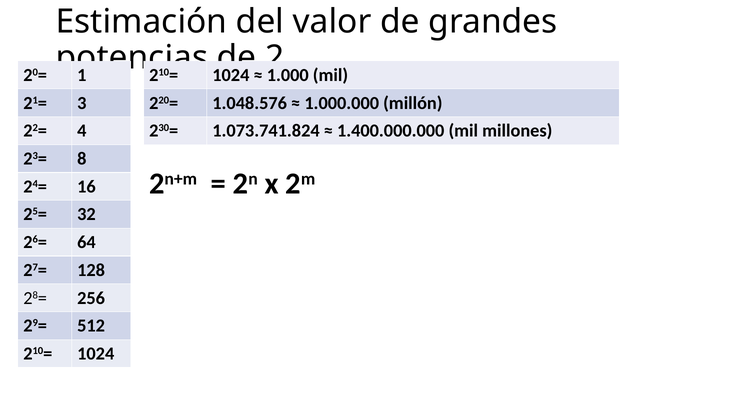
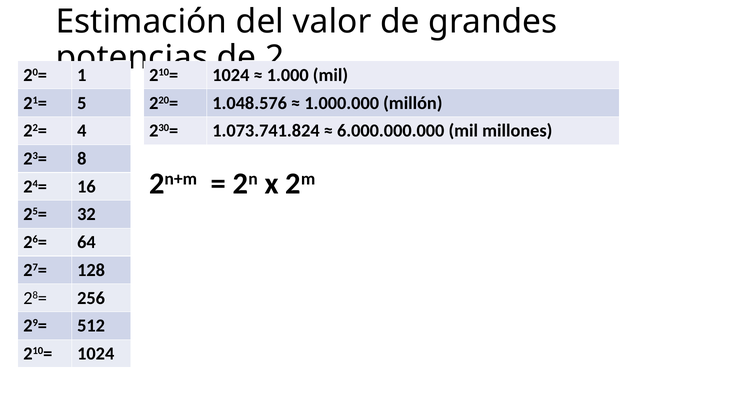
3: 3 -> 5 (82, 103)
1.400.000.000: 1.400.000.000 -> 6.000.000.000 (391, 131)
